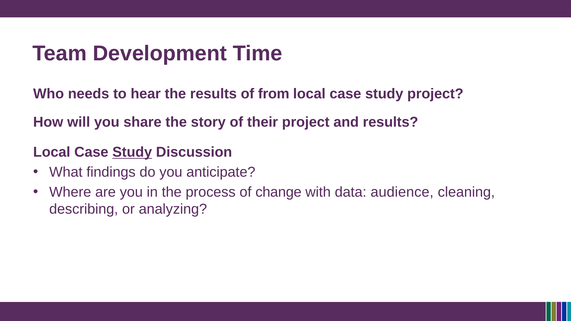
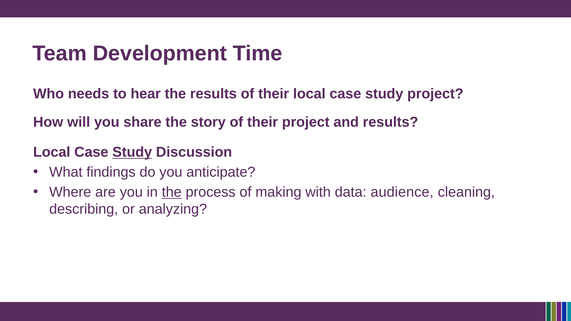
results of from: from -> their (274, 94)
the underline: none -> present (172, 192)
change: change -> making (278, 192)
